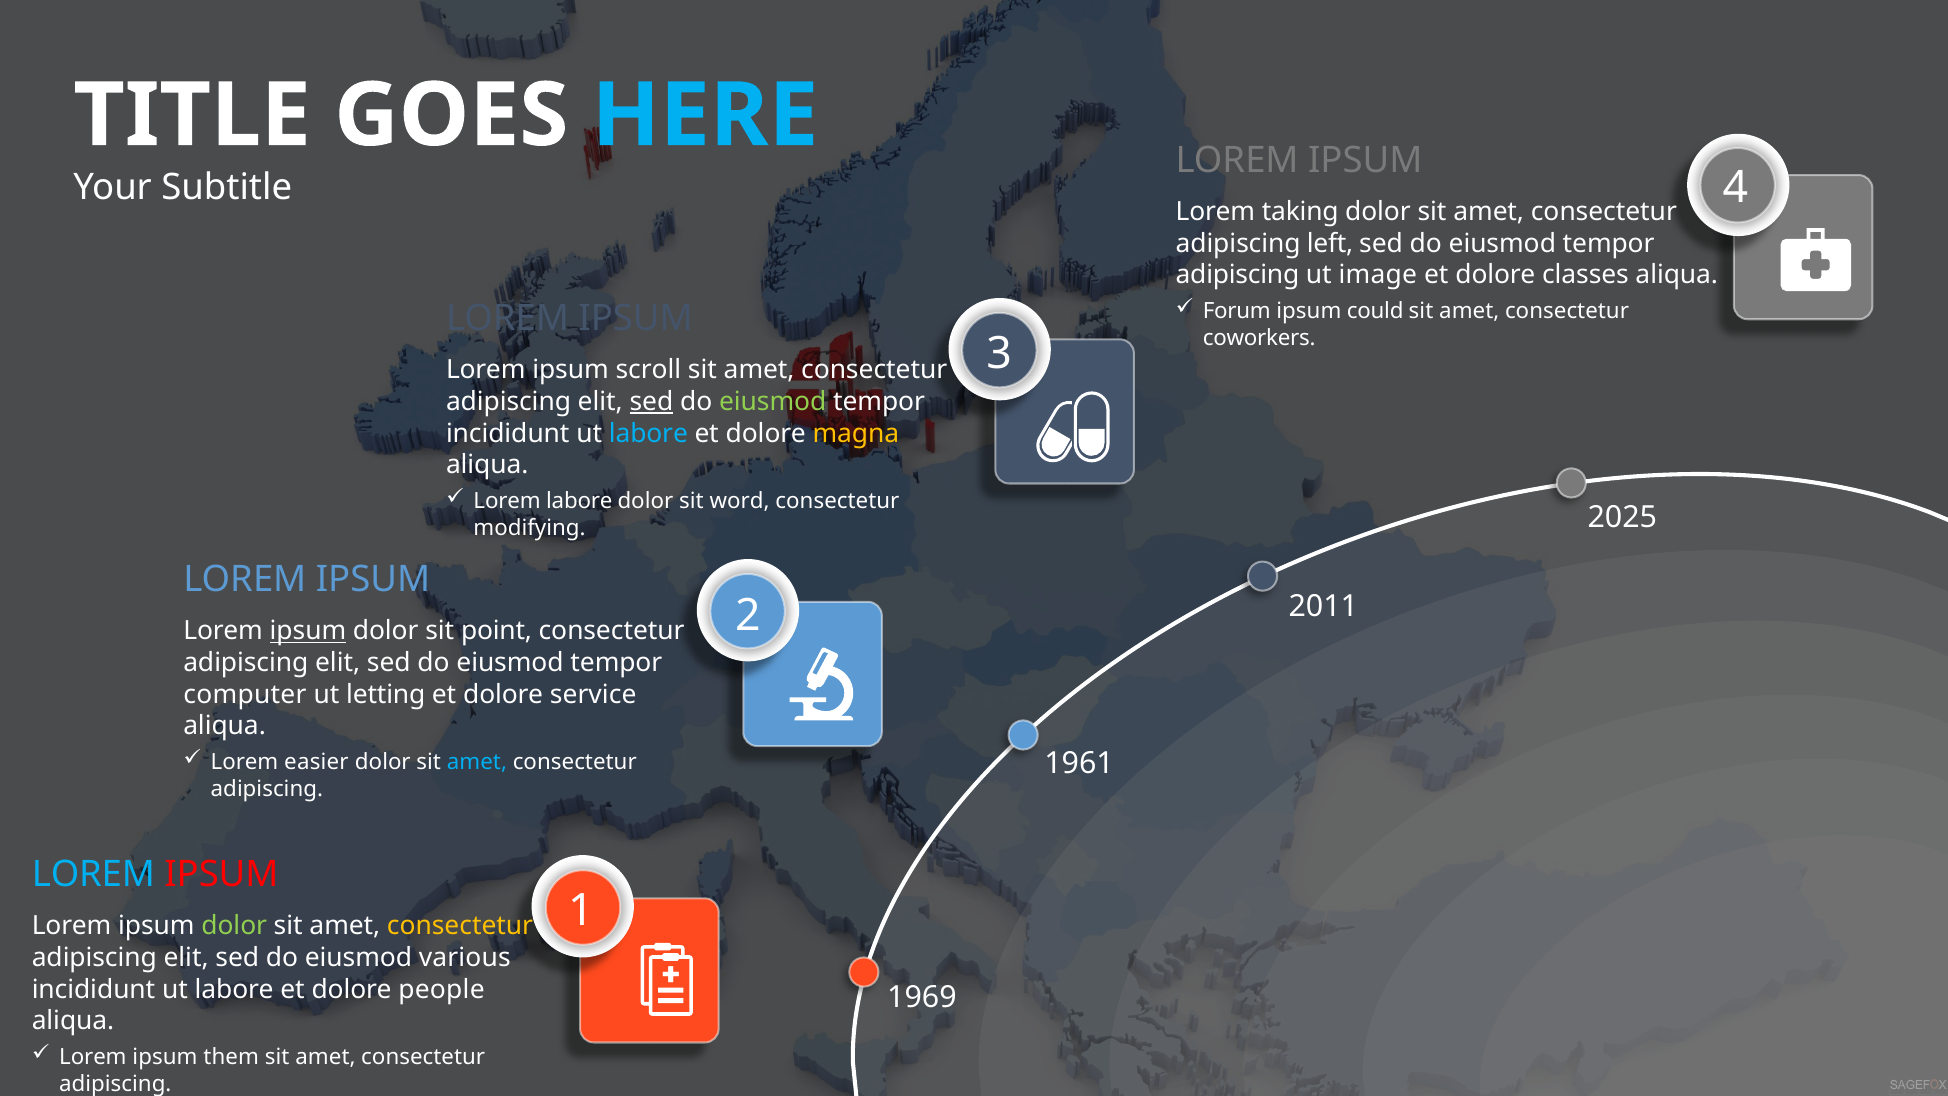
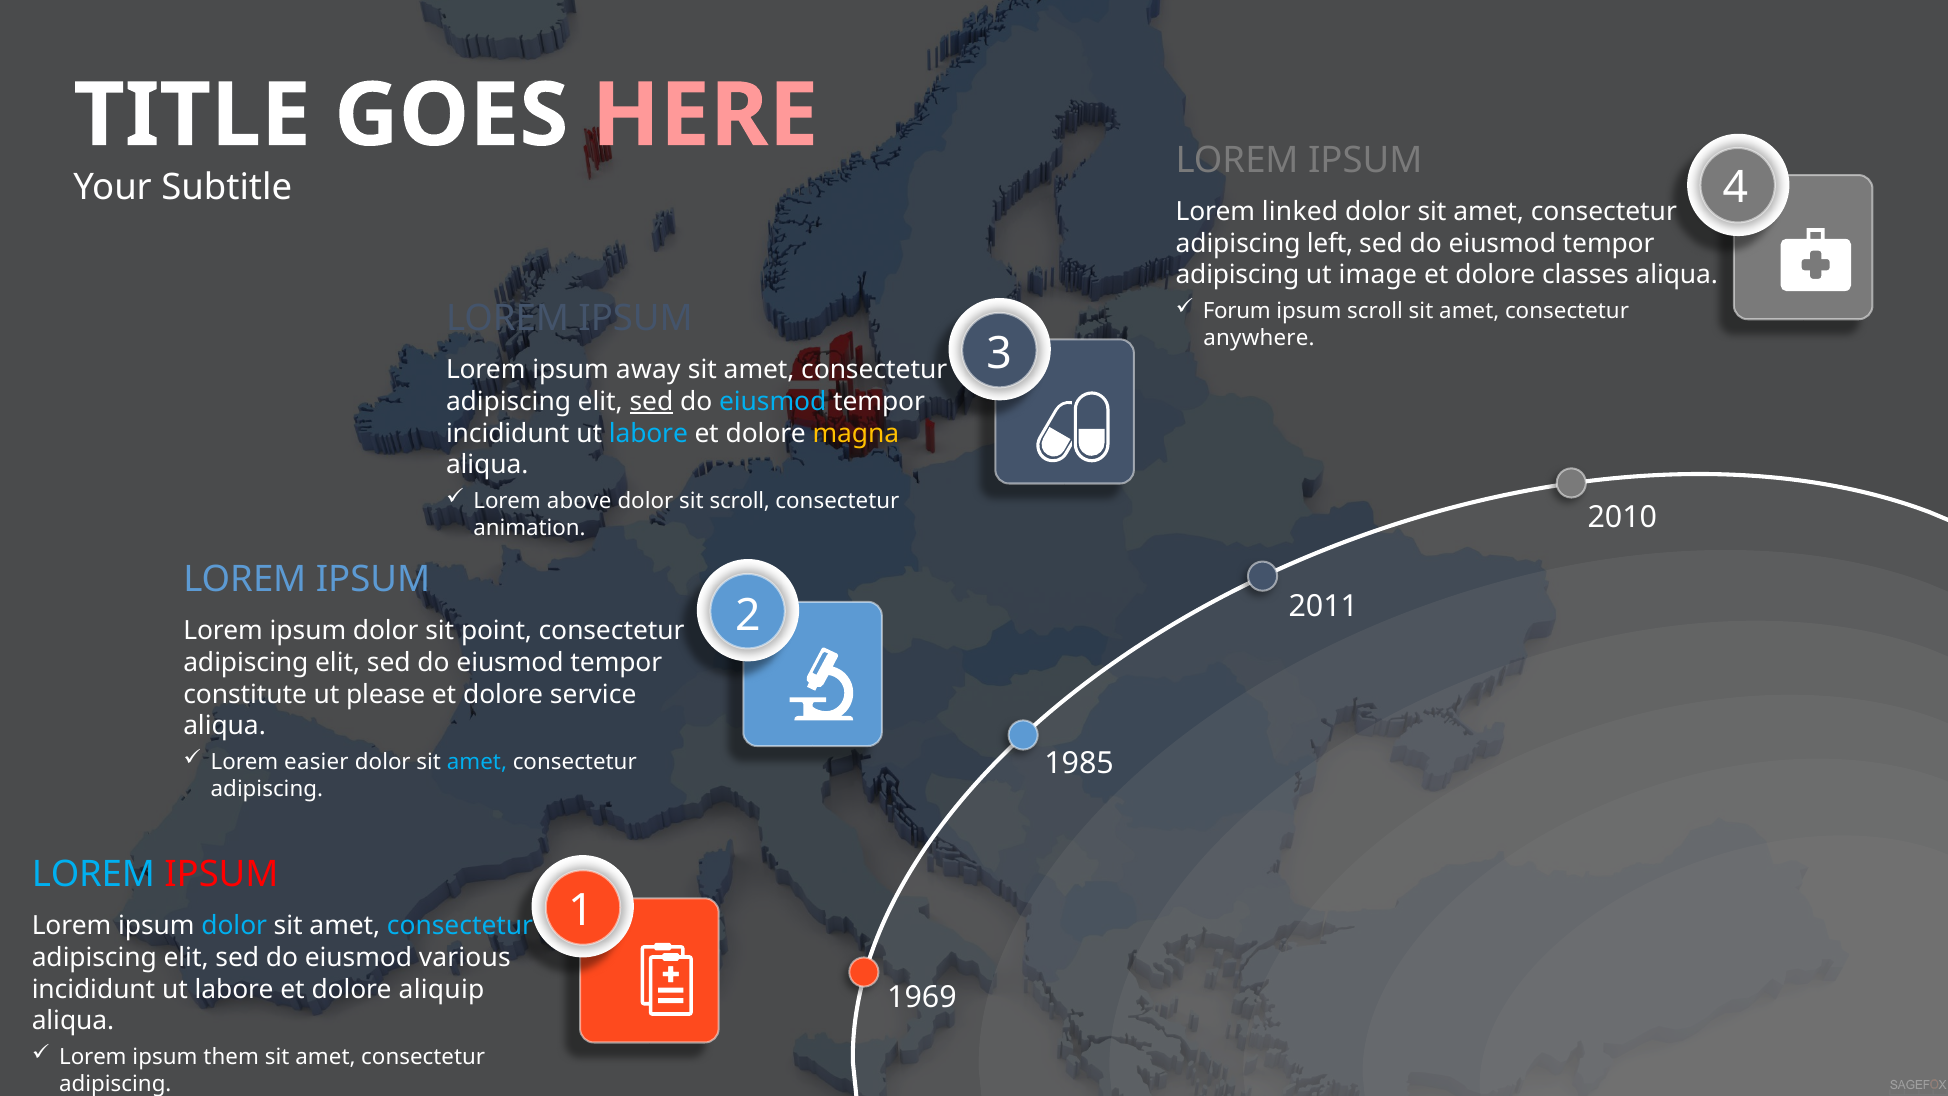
HERE colour: light blue -> pink (705, 116)
taking: taking -> linked (1300, 212)
ipsum could: could -> scroll (1375, 311)
coworkers: coworkers -> anywhere (1259, 338)
scroll: scroll -> away (648, 370)
eiusmod colour: light green -> light blue (773, 402)
Lorem labore: labore -> above (579, 501)
sit word: word -> scroll (740, 501)
2025: 2025 -> 2010 (1622, 518)
modifying: modifying -> animation (530, 528)
ipsum underline: present -> none (308, 631)
computer: computer -> constitute (245, 694)
letting: letting -> please (386, 694)
1961: 1961 -> 1985 (1079, 764)
dolor colour: light green -> light blue (234, 926)
consectetur colour: yellow -> light blue (460, 926)
people: people -> aliquip (442, 989)
